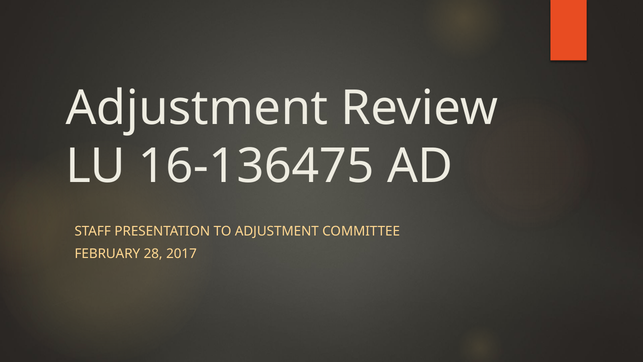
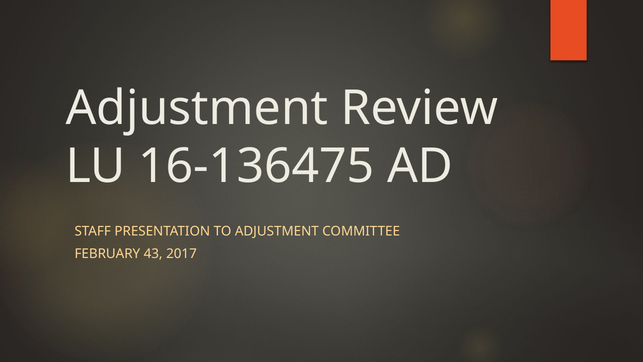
28: 28 -> 43 (153, 254)
